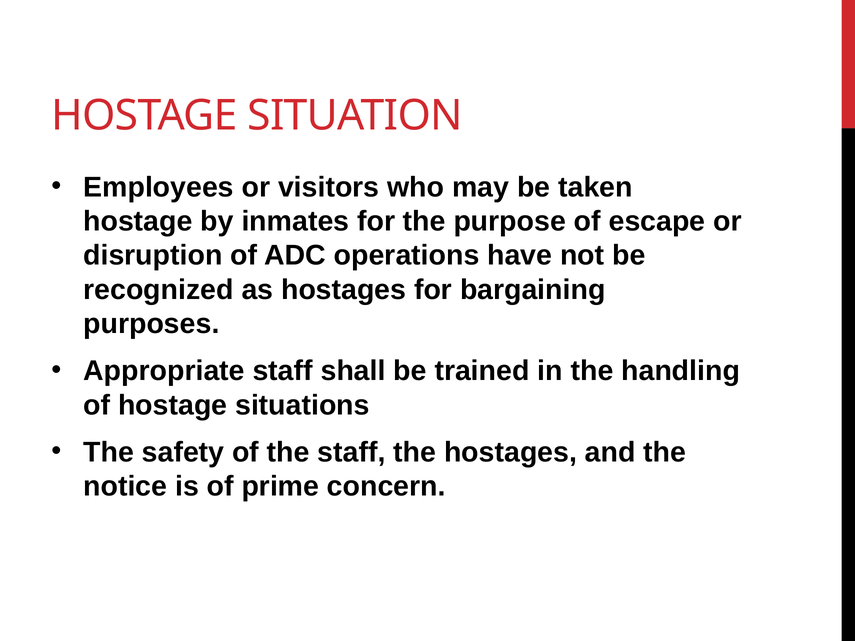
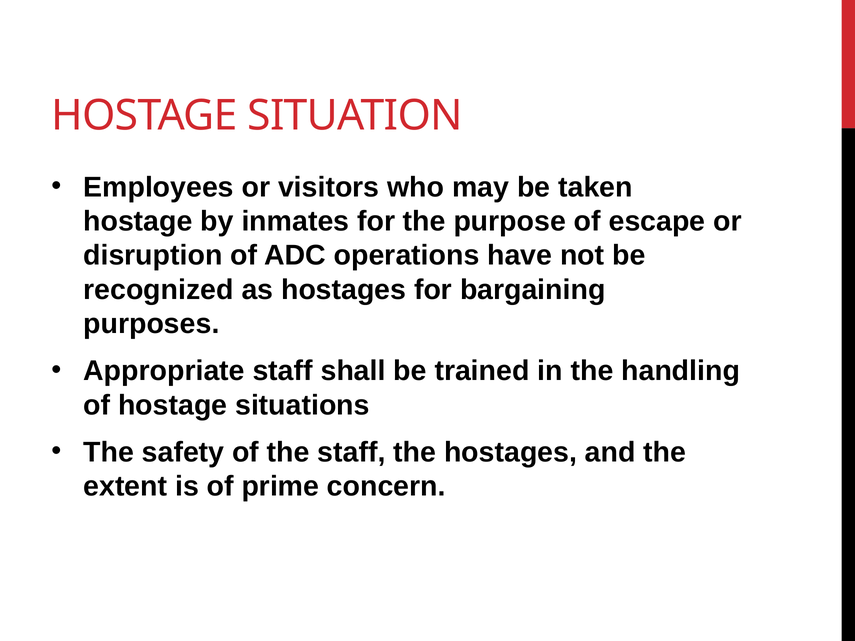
notice: notice -> extent (125, 486)
